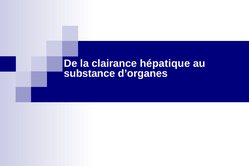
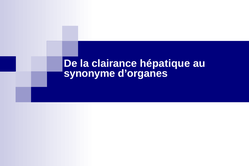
substance: substance -> synonyme (90, 74)
